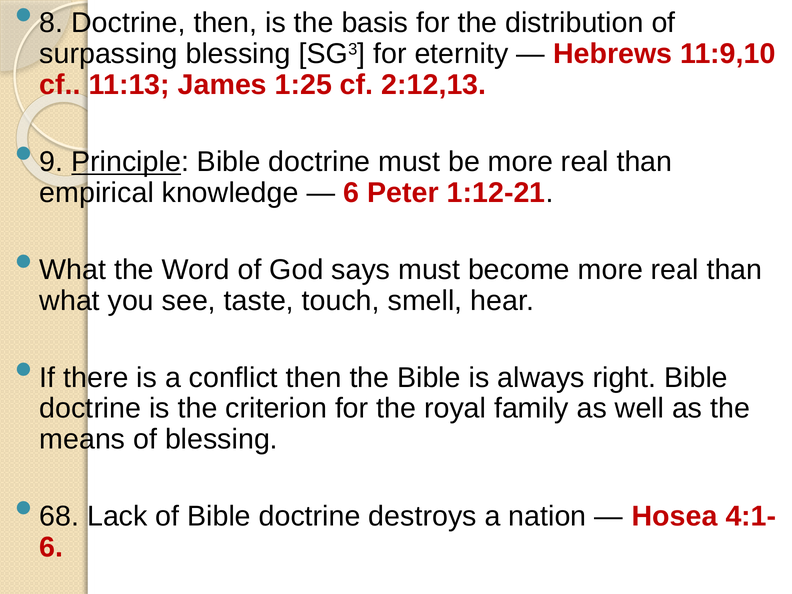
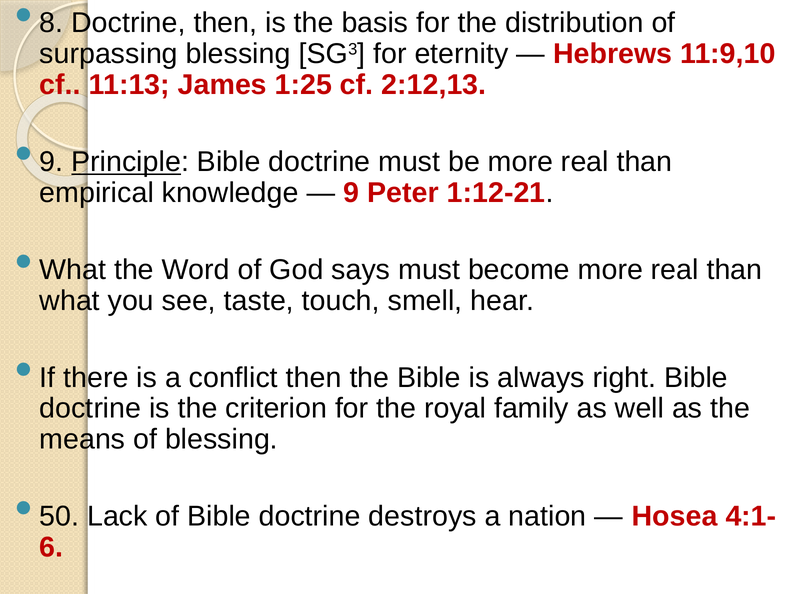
6: 6 -> 9 (351, 193)
68: 68 -> 50 (59, 516)
